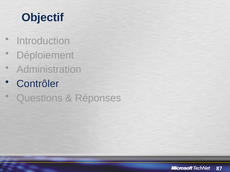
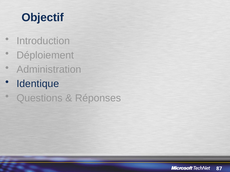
Contrôler: Contrôler -> Identique (38, 84)
